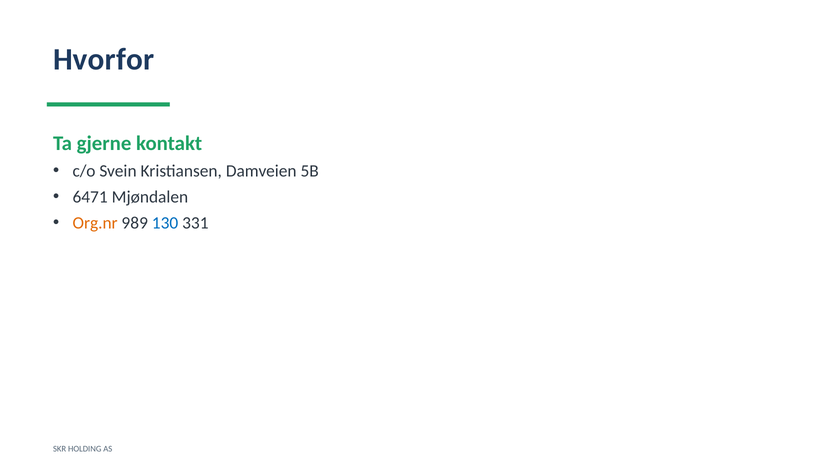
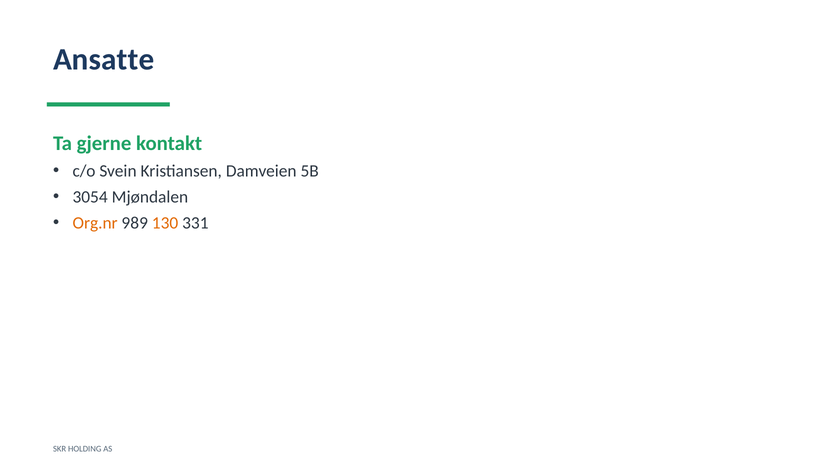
Hvorfor: Hvorfor -> Ansatte (104, 59)
6471: 6471 -> 3054 (90, 197)
130 colour: blue -> orange (165, 223)
